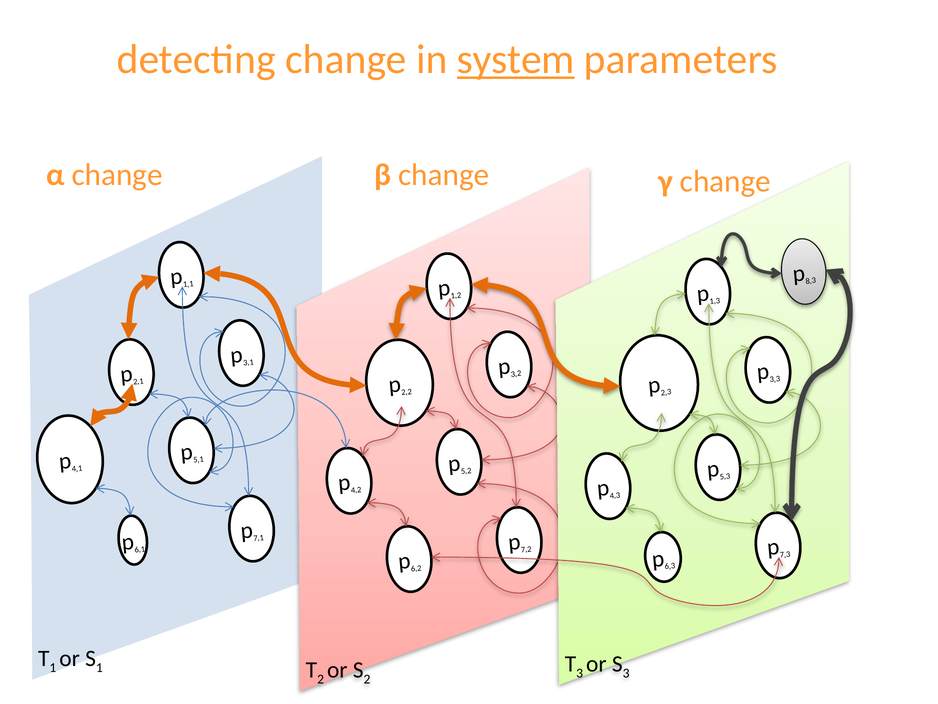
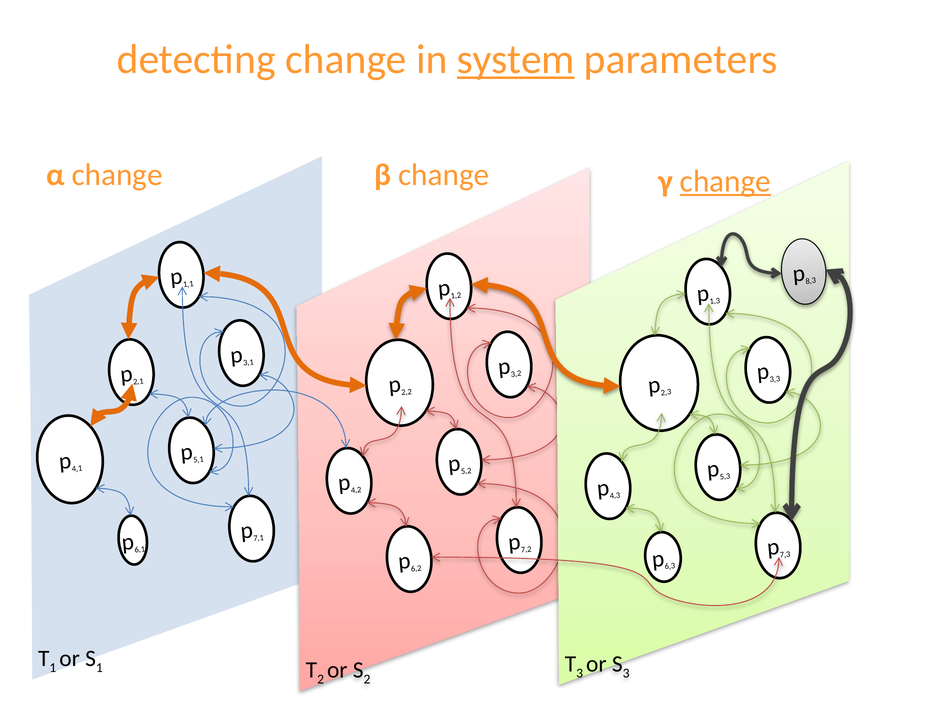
change underline: none -> present (725, 181)
